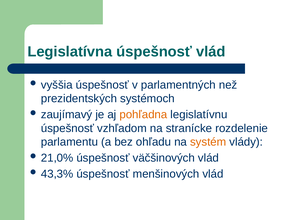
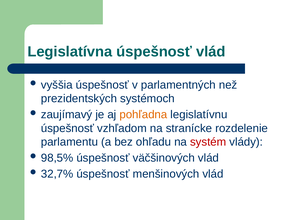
systém colour: orange -> red (208, 142)
21,0%: 21,0% -> 98,5% (57, 158)
43,3%: 43,3% -> 32,7% (57, 174)
